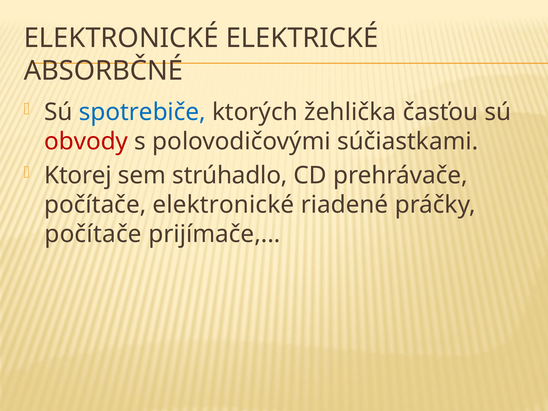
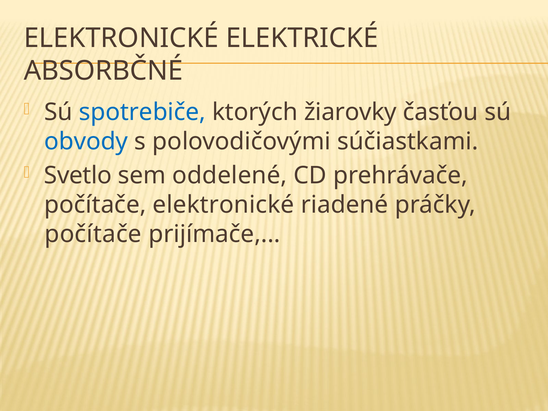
žehlička: žehlička -> žiarovky (350, 112)
obvody colour: red -> blue (86, 141)
Ktorej: Ktorej -> Svetlo (78, 175)
strúhadlo: strúhadlo -> oddelené (230, 175)
